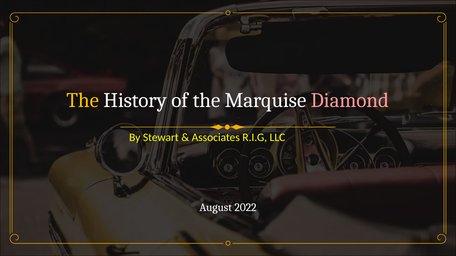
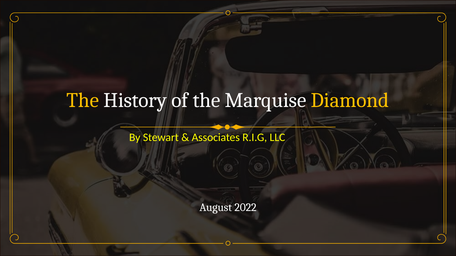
Diamond colour: pink -> yellow (350, 100)
